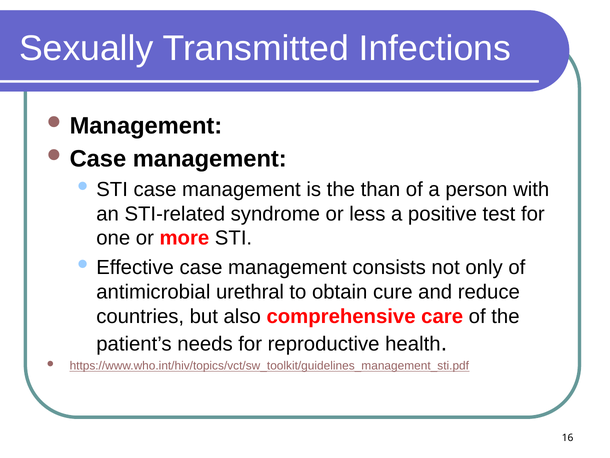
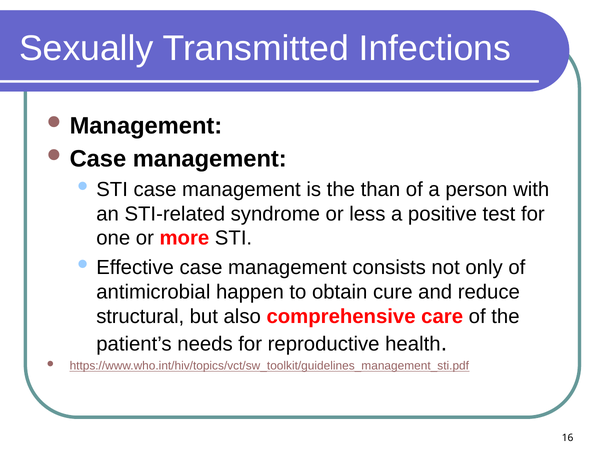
urethral: urethral -> happen (250, 292)
countries: countries -> structural (140, 316)
